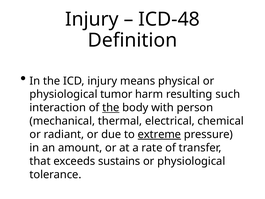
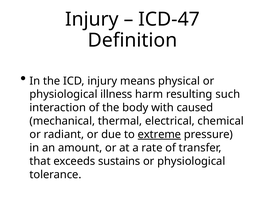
ICD-48: ICD-48 -> ICD-47 (169, 19)
tumor: tumor -> illness (116, 94)
the underline: present -> none (111, 108)
person: person -> caused (195, 108)
